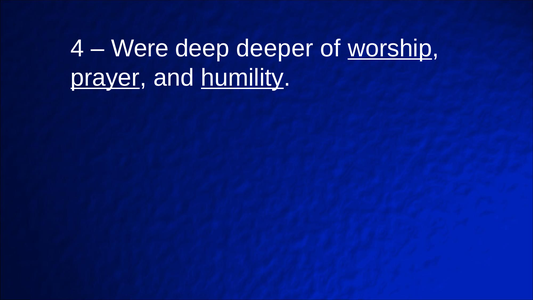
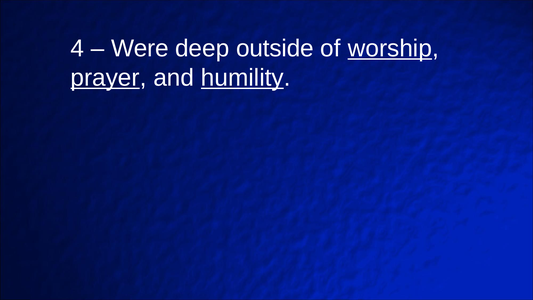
deeper: deeper -> outside (275, 48)
